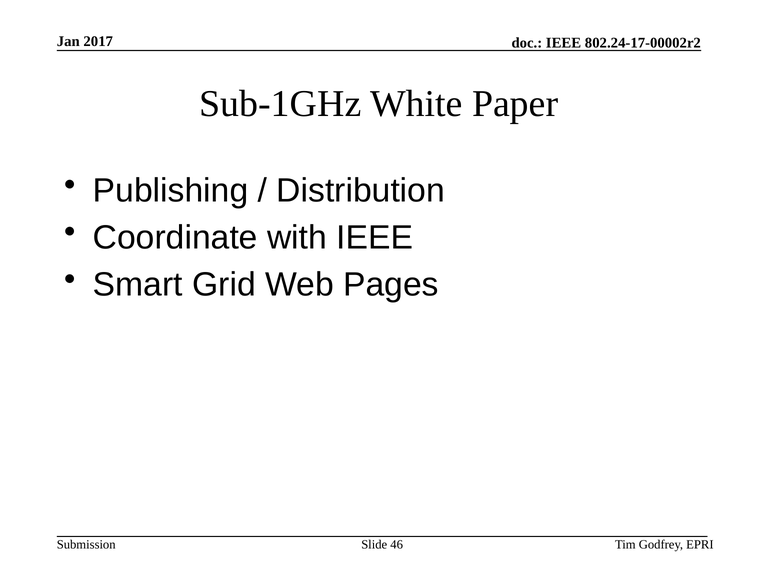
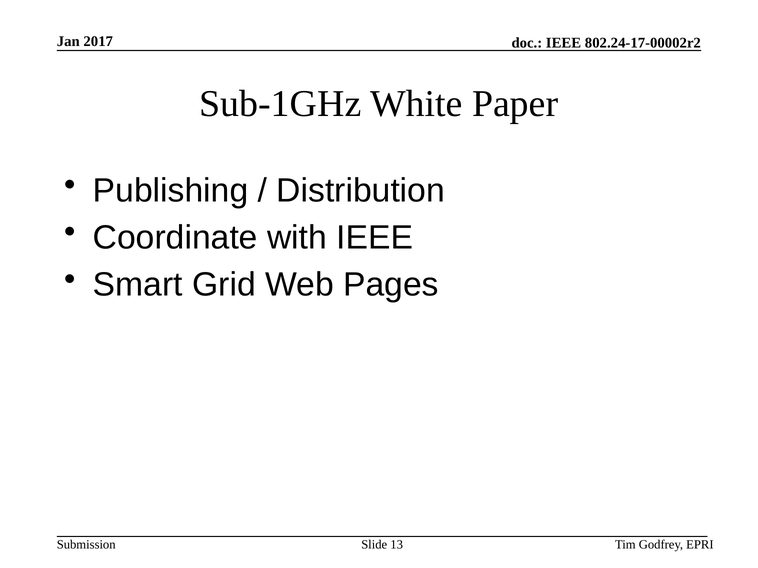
46: 46 -> 13 (397, 545)
